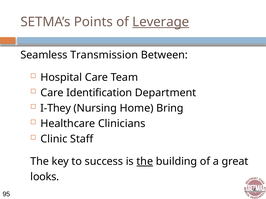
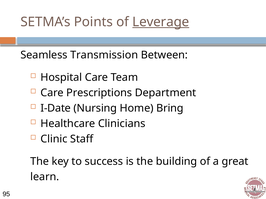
Identification: Identification -> Prescriptions (99, 93)
I-They: I-They -> I-Date (56, 108)
the underline: present -> none (145, 162)
looks: looks -> learn (45, 177)
